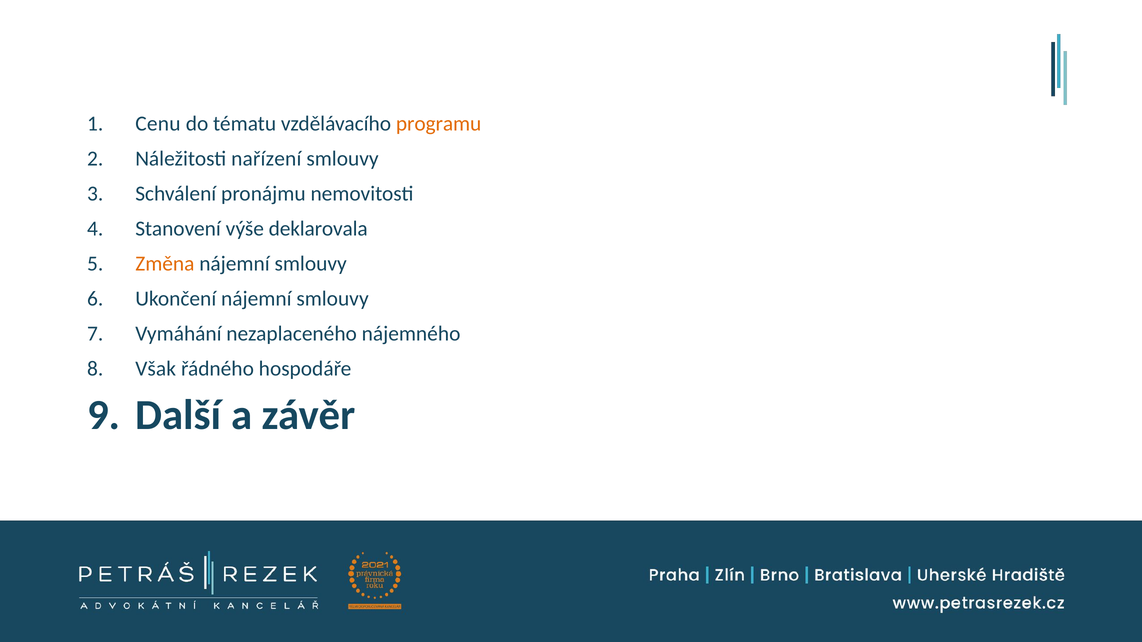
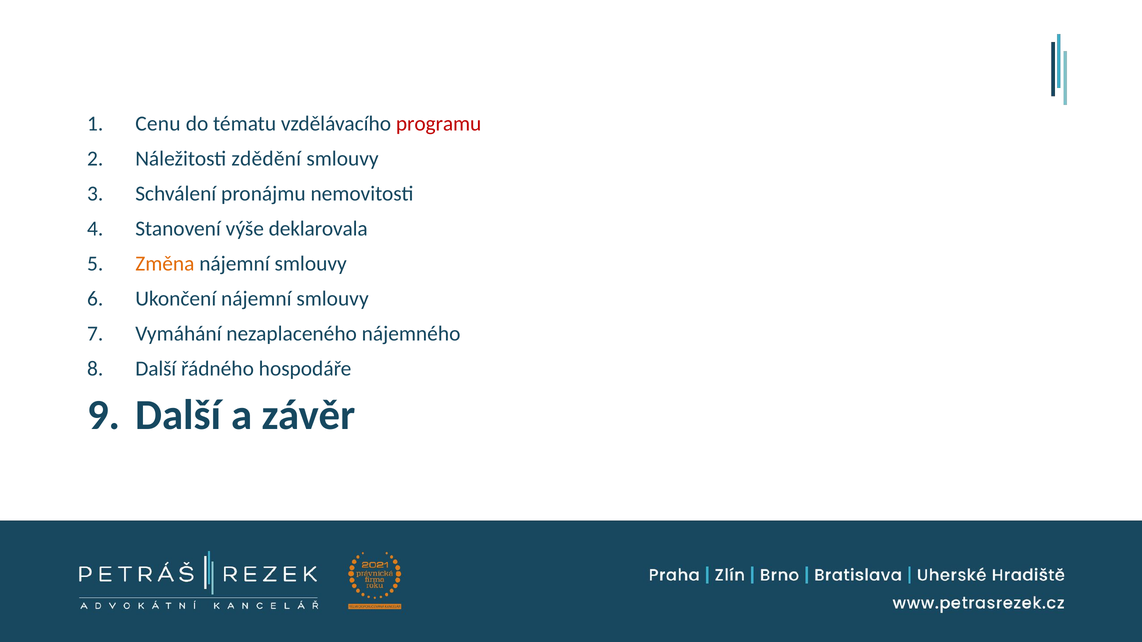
programu colour: orange -> red (439, 124)
nařízení: nařízení -> zdědění (266, 159)
Však: Však -> Další (156, 369)
